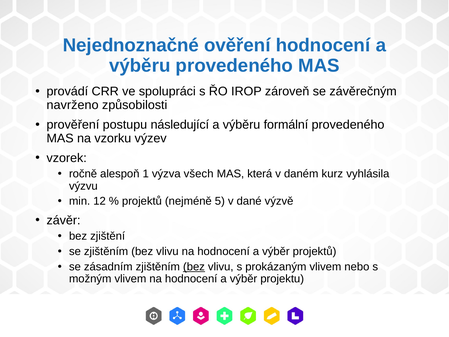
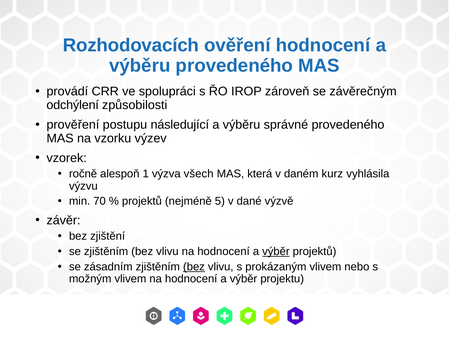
Nejednoznačné: Nejednoznačné -> Rozhodovacích (131, 45)
navrženo: navrženo -> odchýlení (73, 105)
formální: formální -> správné (286, 125)
12: 12 -> 70 (100, 201)
výběr underline: none -> present (276, 251)
